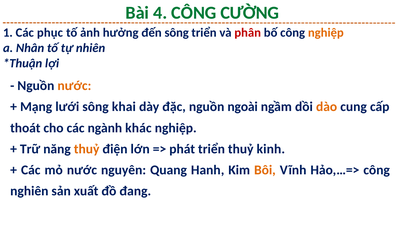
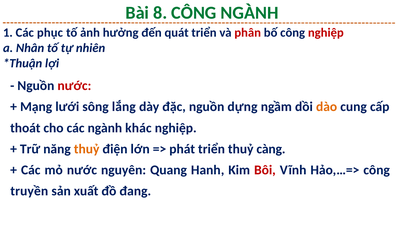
4: 4 -> 8 (160, 13)
CÔNG CƯỜNG: CƯỜNG -> NGÀNH (250, 13)
đến sông: sông -> quát (177, 33)
nghiệp colour: orange -> red (326, 33)
nước colour: orange -> red (74, 86)
khai: khai -> lắng (124, 107)
ngoài: ngoài -> dựng (242, 107)
kinh: kinh -> càng (271, 149)
Bôi colour: orange -> red (265, 170)
nghiên: nghiên -> truyền (29, 191)
